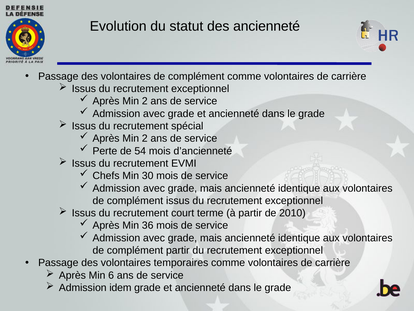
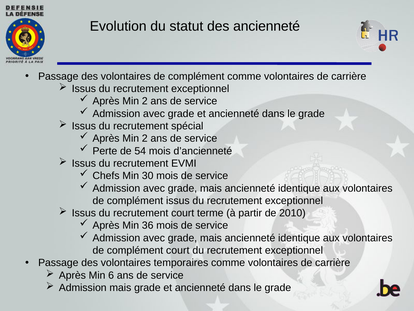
complément partir: partir -> court (178, 250)
Admission idem: idem -> mais (120, 287)
